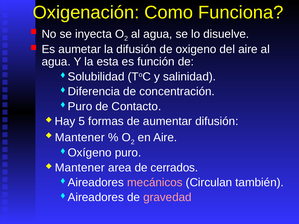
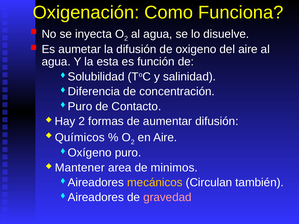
Hay 5: 5 -> 2 (82, 121)
Mantener: Mantener -> Químicos (80, 138)
cerrados: cerrados -> minimos (174, 168)
mecánicos colour: pink -> yellow (155, 183)
